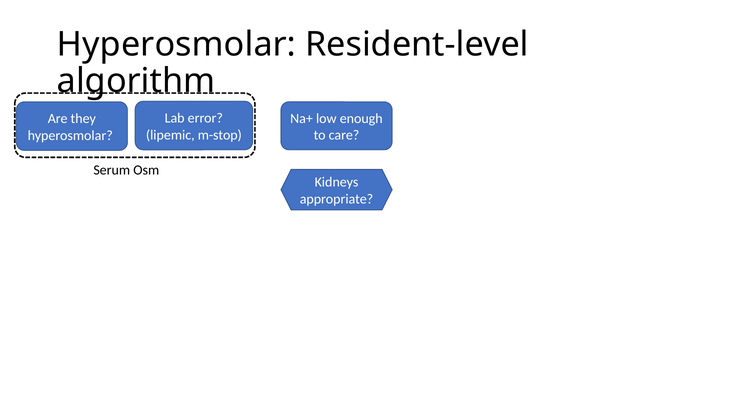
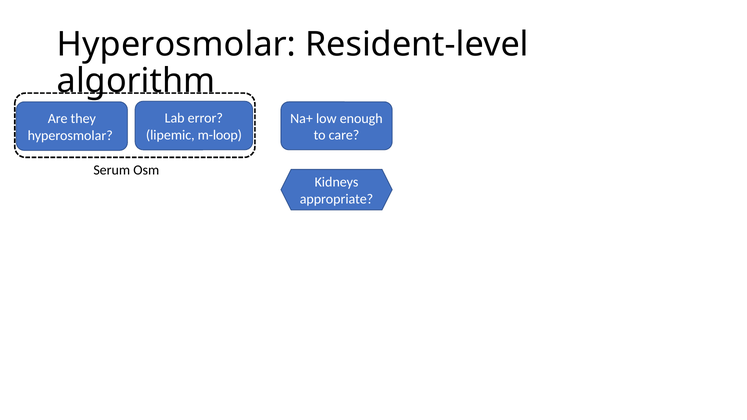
m-stop: m-stop -> m-loop (220, 135)
